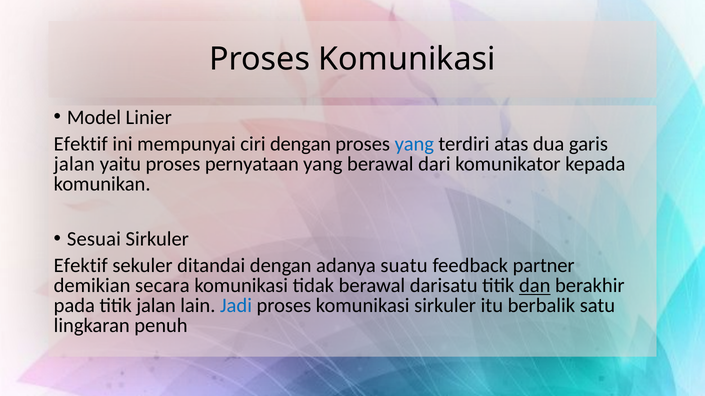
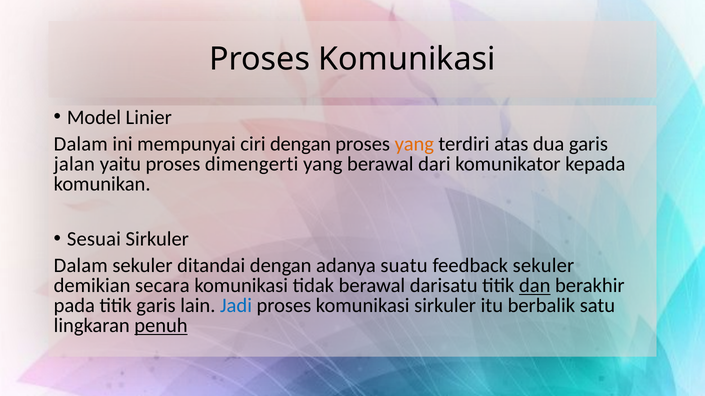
Efektif: Efektif -> Dalam (81, 144)
yang colour: blue -> orange (414, 144)
pernyataan: pernyataan -> dimengerti (252, 164)
Efektif: Efektif -> Dalam (81, 266)
feedback partner: partner -> sekuler (543, 266)
titik jalan: jalan -> garis (156, 306)
penuh underline: none -> present (161, 326)
